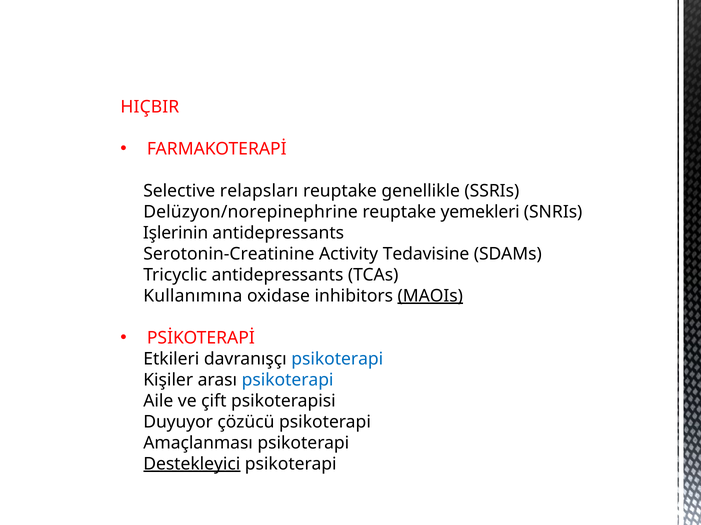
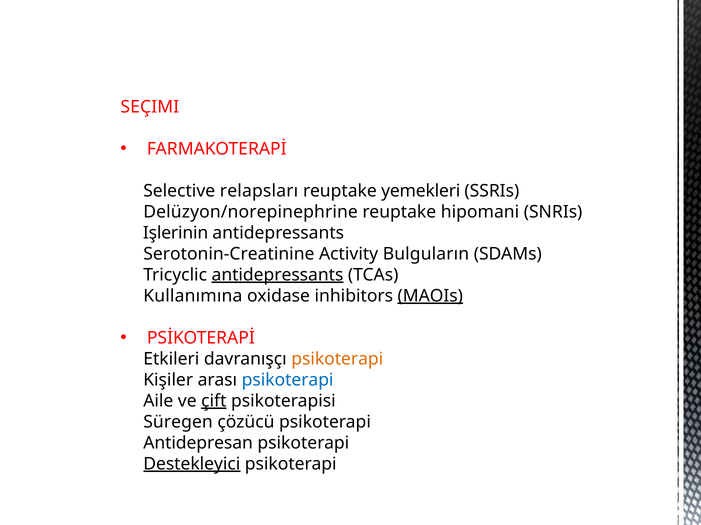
HIÇBIR: HIÇBIR -> SEÇIMI (150, 107)
genellikle: genellikle -> yemekleri (421, 191)
yemekleri: yemekleri -> hipomani (480, 212)
Tedavisine: Tedavisine -> Bulguların (426, 254)
antidepressants underline: none -> present (277, 275)
psikoterapi colour: blue -> orange (337, 359)
çift underline: none -> present (214, 401)
Duyuyor: Duyuyor -> Süregen (178, 422)
Amaçlanması: Amaçlanması -> Antidepresan (198, 443)
